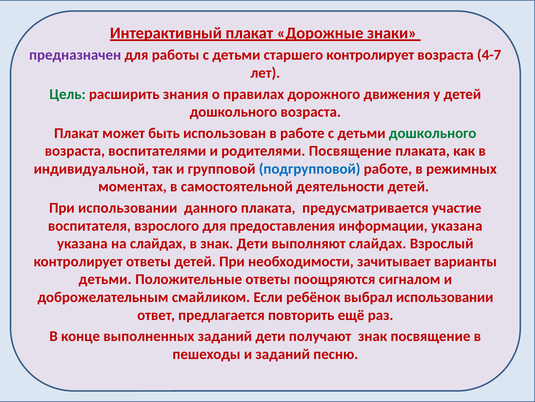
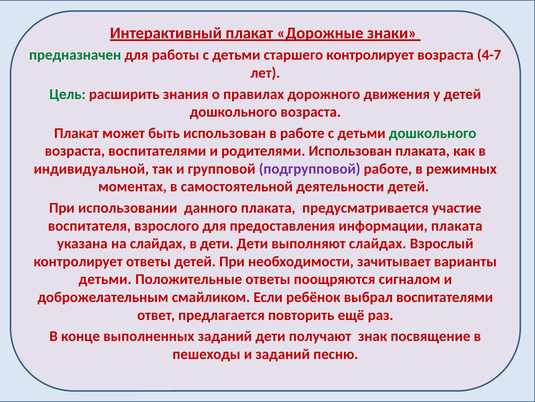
предназначен colour: purple -> green (75, 55)
родителями Посвящение: Посвящение -> Использован (350, 151)
подгрупповой colour: blue -> purple (310, 169)
информации указана: указана -> плаката (457, 225)
в знак: знак -> дети (217, 243)
выбрал использовании: использовании -> воспитателями (445, 297)
